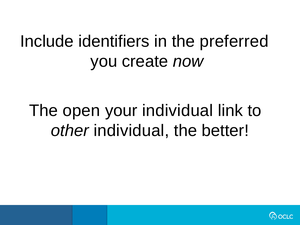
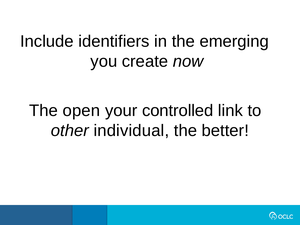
preferred: preferred -> emerging (234, 41)
your individual: individual -> controlled (178, 111)
